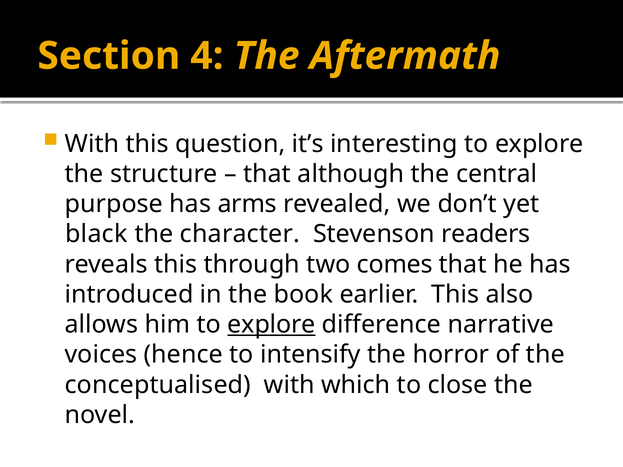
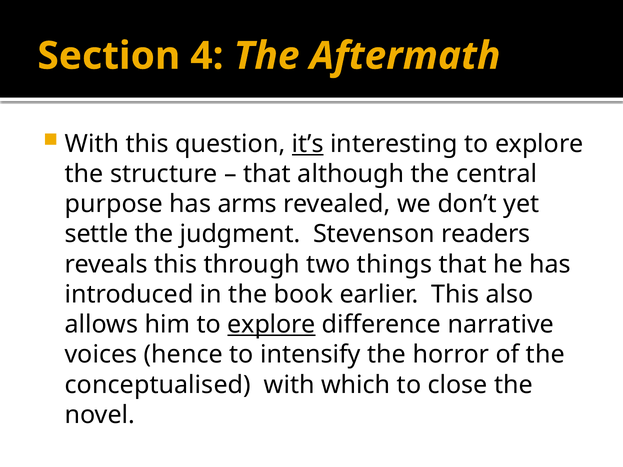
it’s underline: none -> present (308, 144)
black: black -> settle (97, 234)
character: character -> judgment (240, 234)
comes: comes -> things (395, 264)
